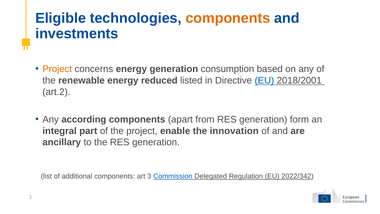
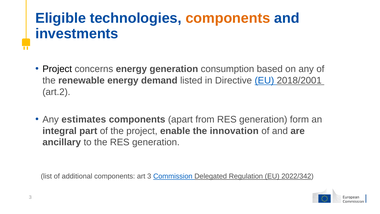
Project colour: orange -> black (57, 69)
reduced: reduced -> demand (159, 80)
according: according -> estimates (84, 119)
